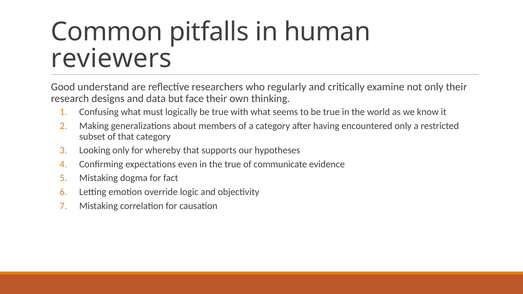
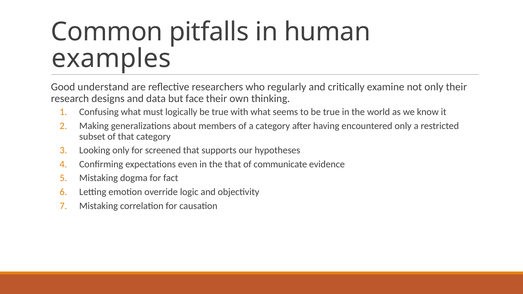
reviewers: reviewers -> examples (111, 59)
whereby: whereby -> screened (163, 150)
the true: true -> that (233, 164)
